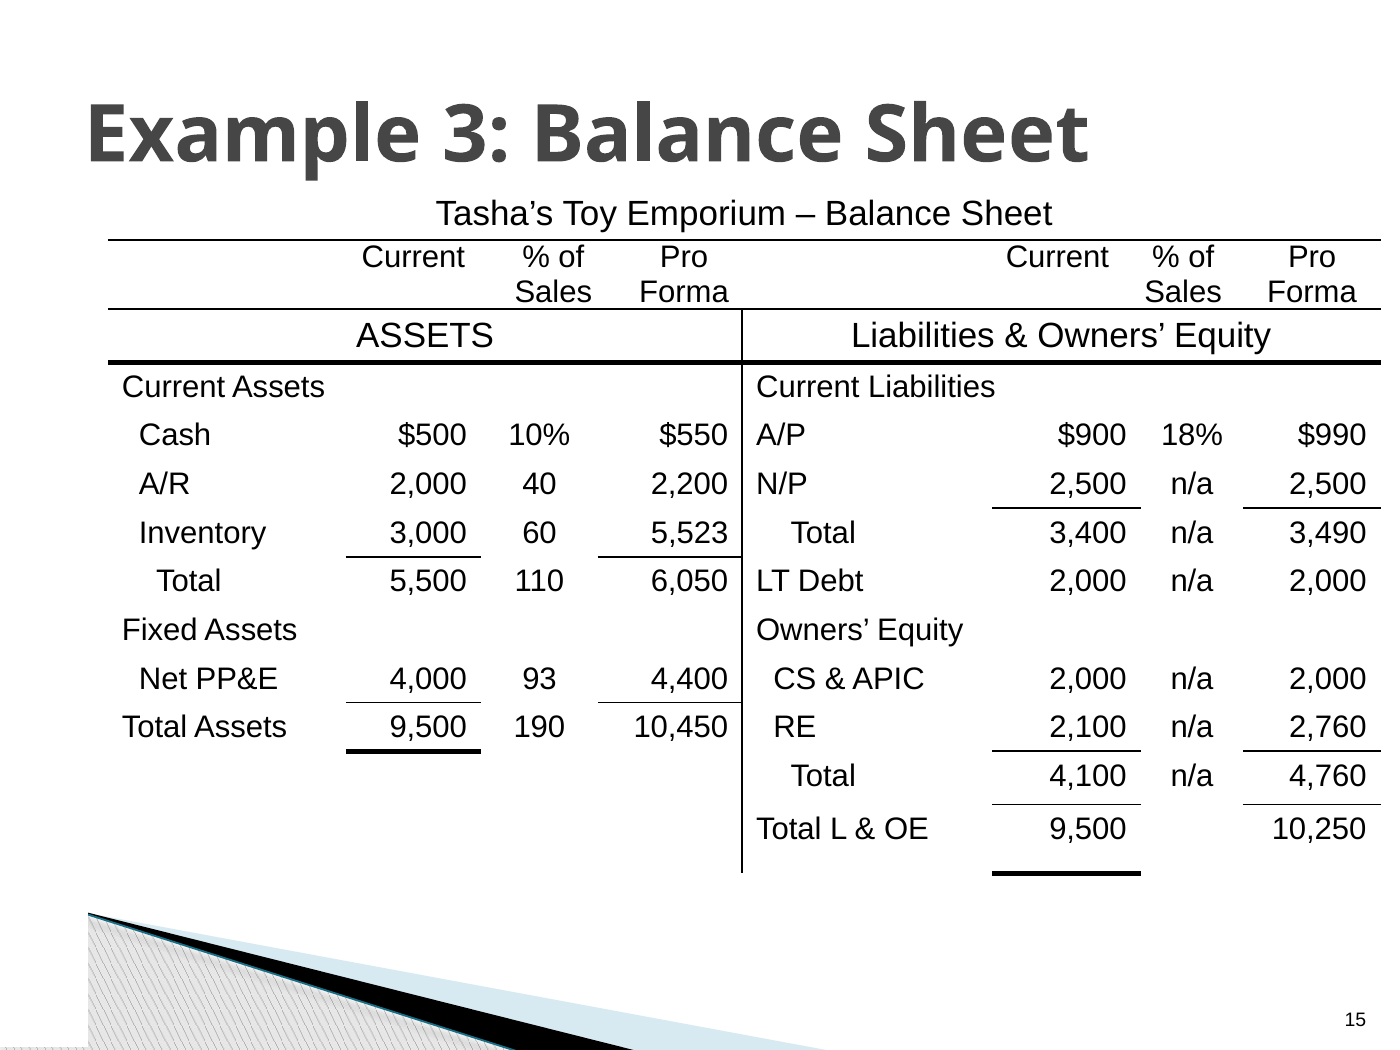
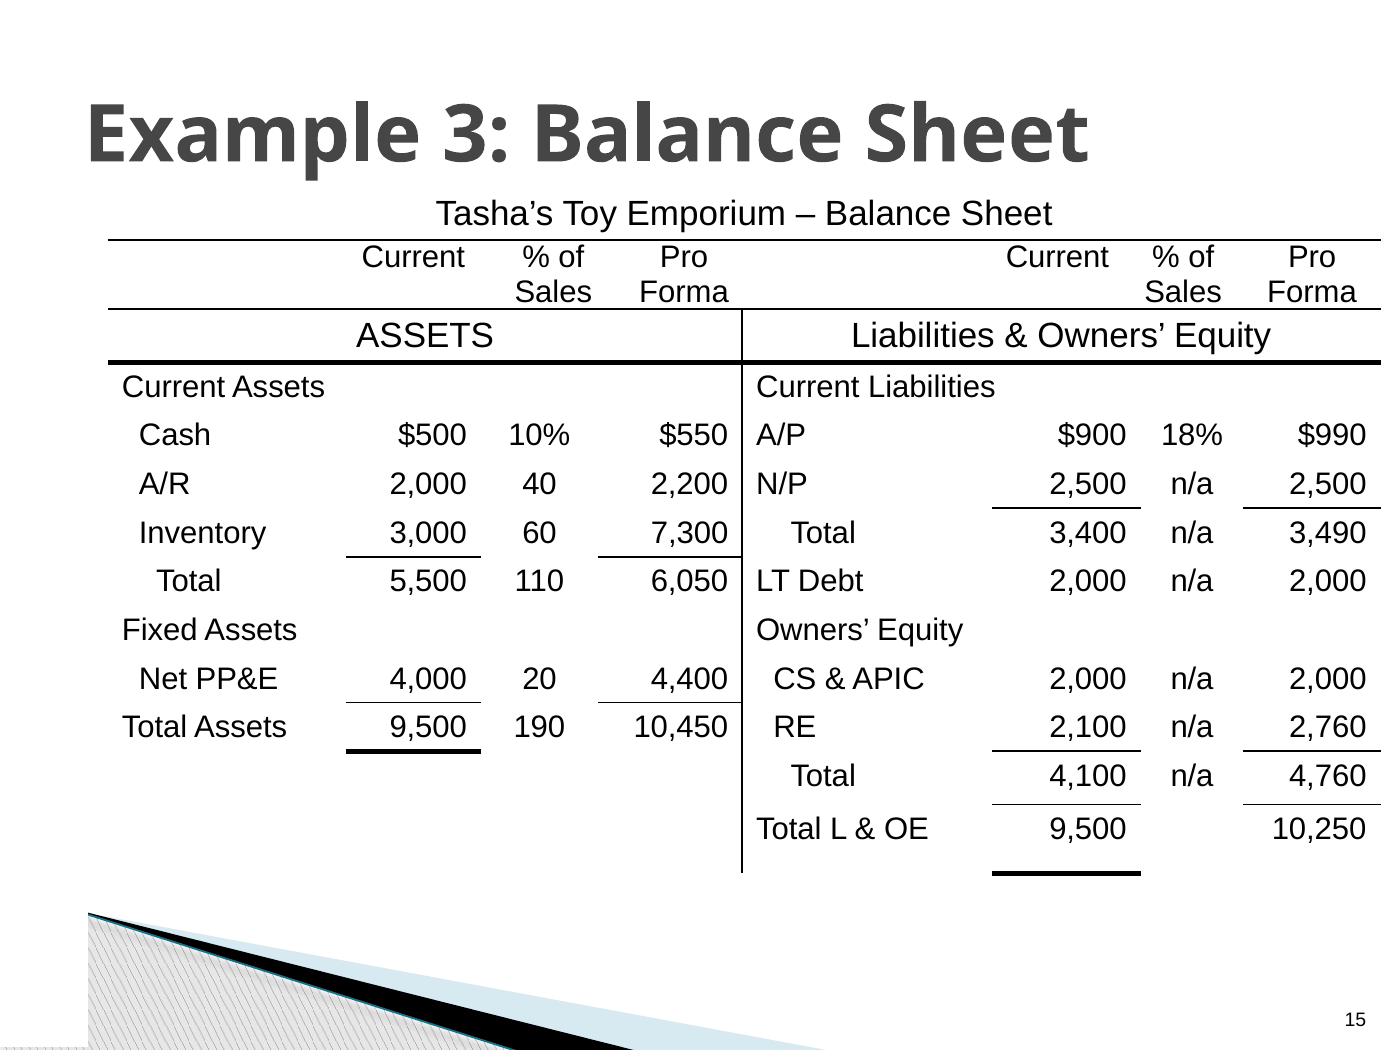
5,523: 5,523 -> 7,300 (690, 533)
93: 93 -> 20 (540, 679)
